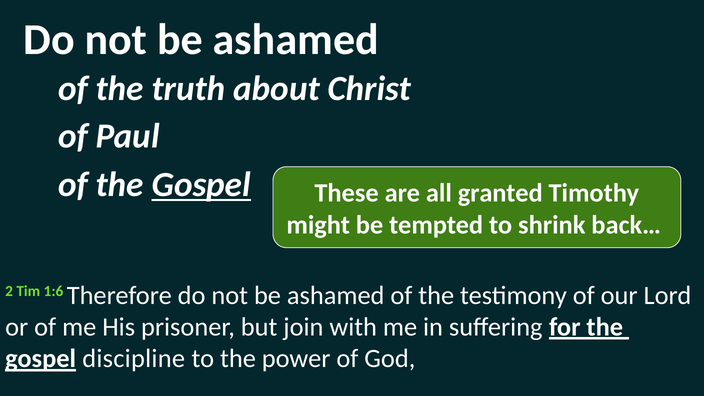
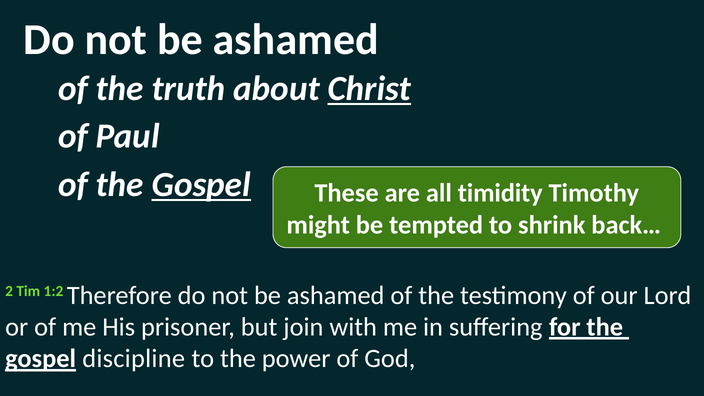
Christ underline: none -> present (369, 89)
granted: granted -> timidity (500, 193)
1:6: 1:6 -> 1:2 (53, 291)
